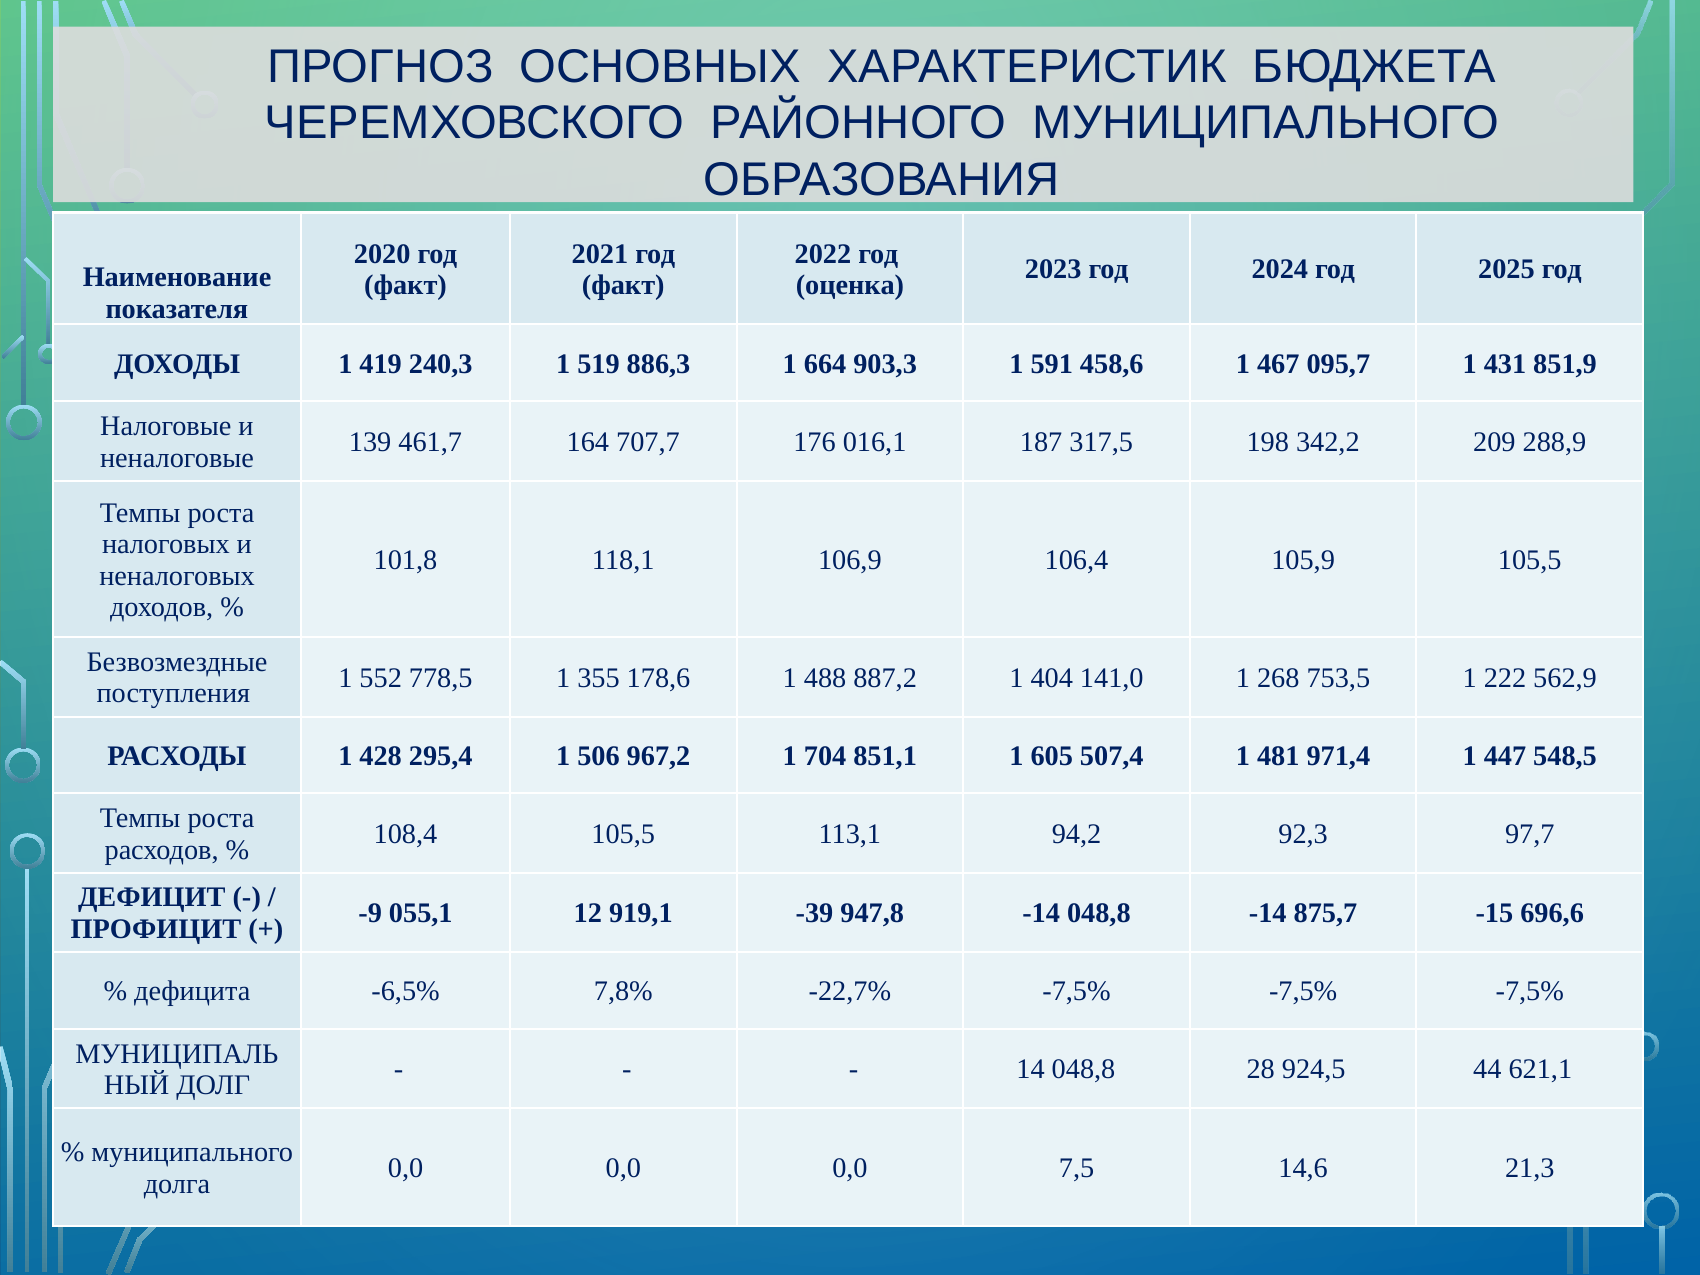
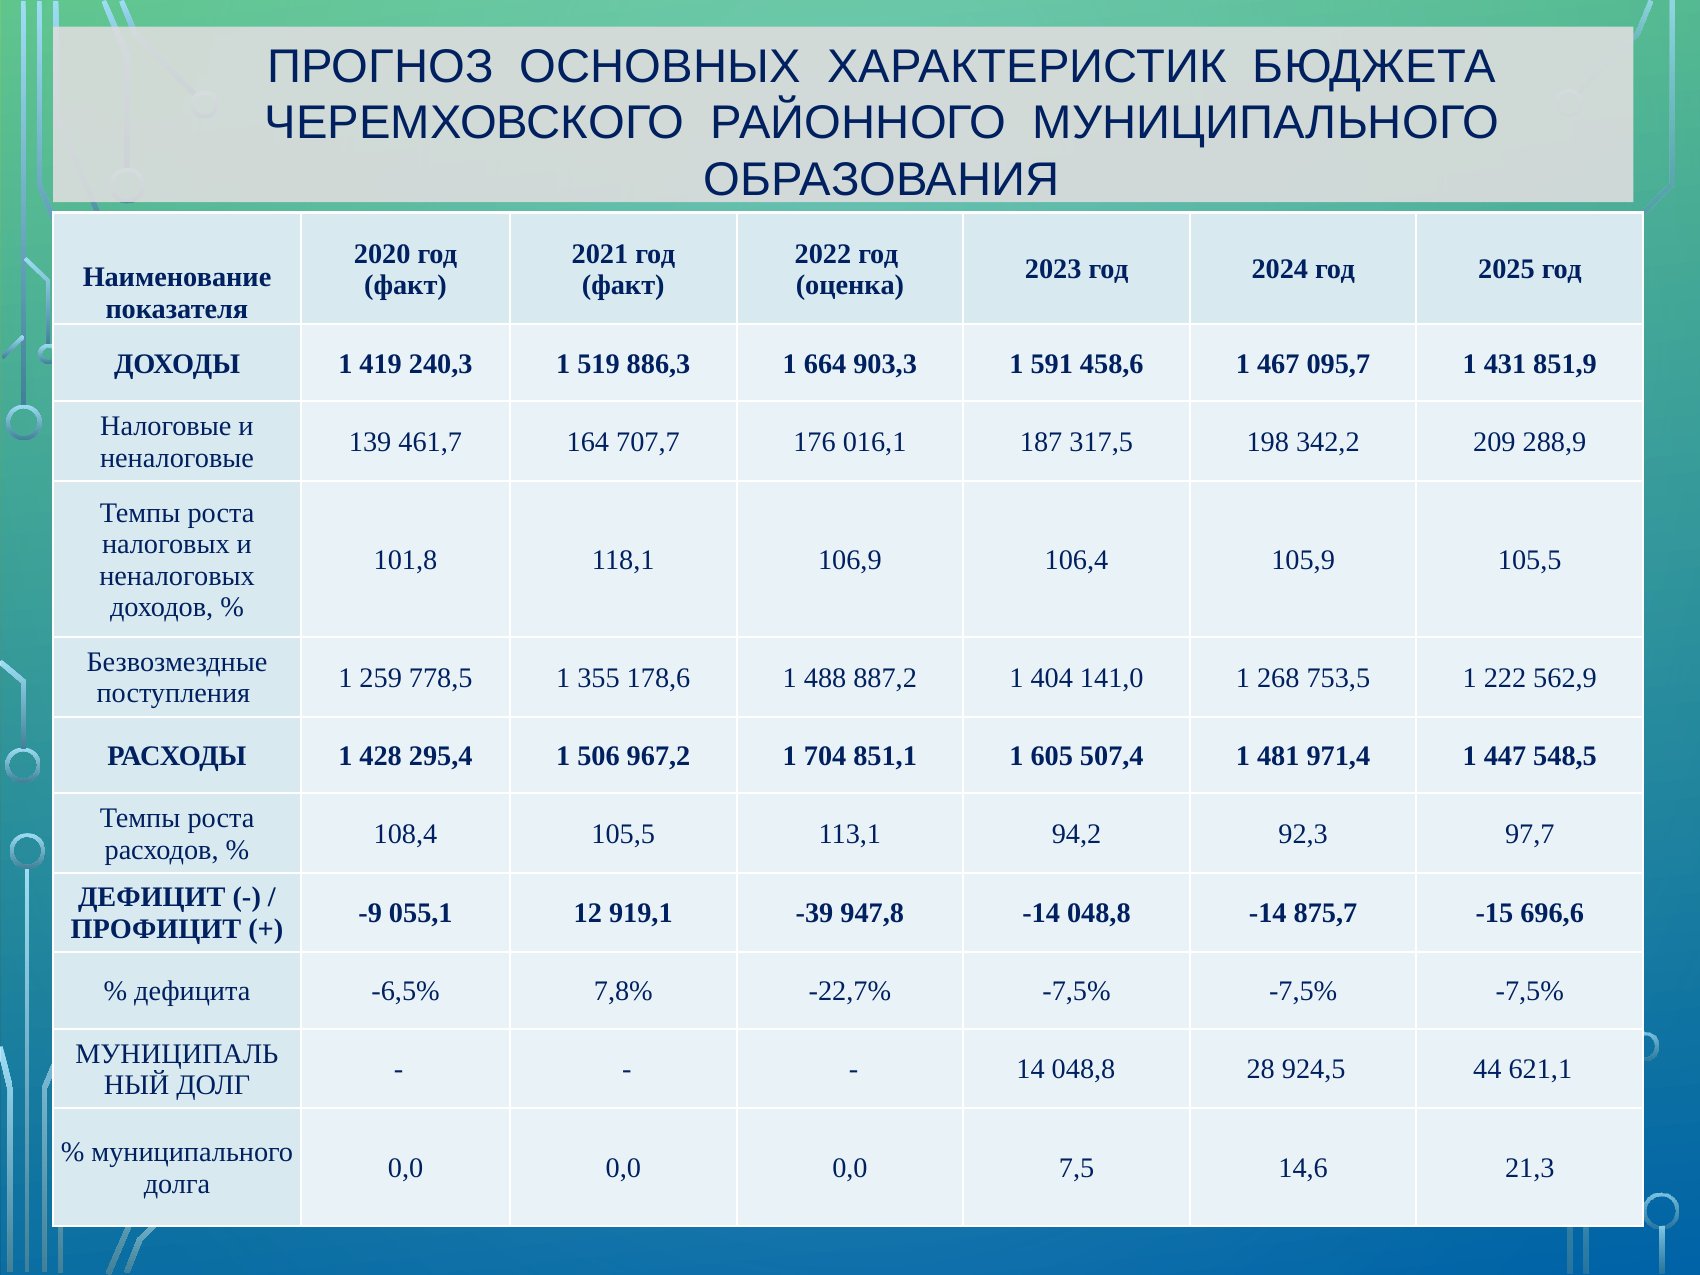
552: 552 -> 259 (381, 678)
